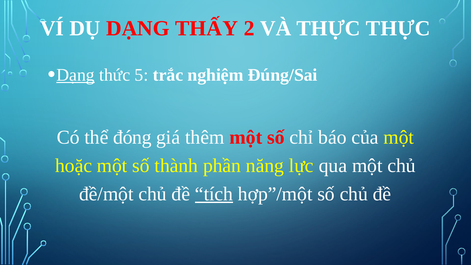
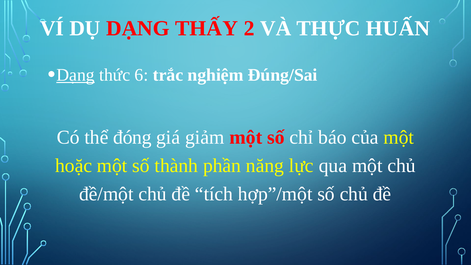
THỰC THỰC: THỰC -> HUẤN (398, 28)
5: 5 -> 6 (141, 75)
thêm: thêm -> giảm (205, 137)
tích underline: present -> none (214, 194)
